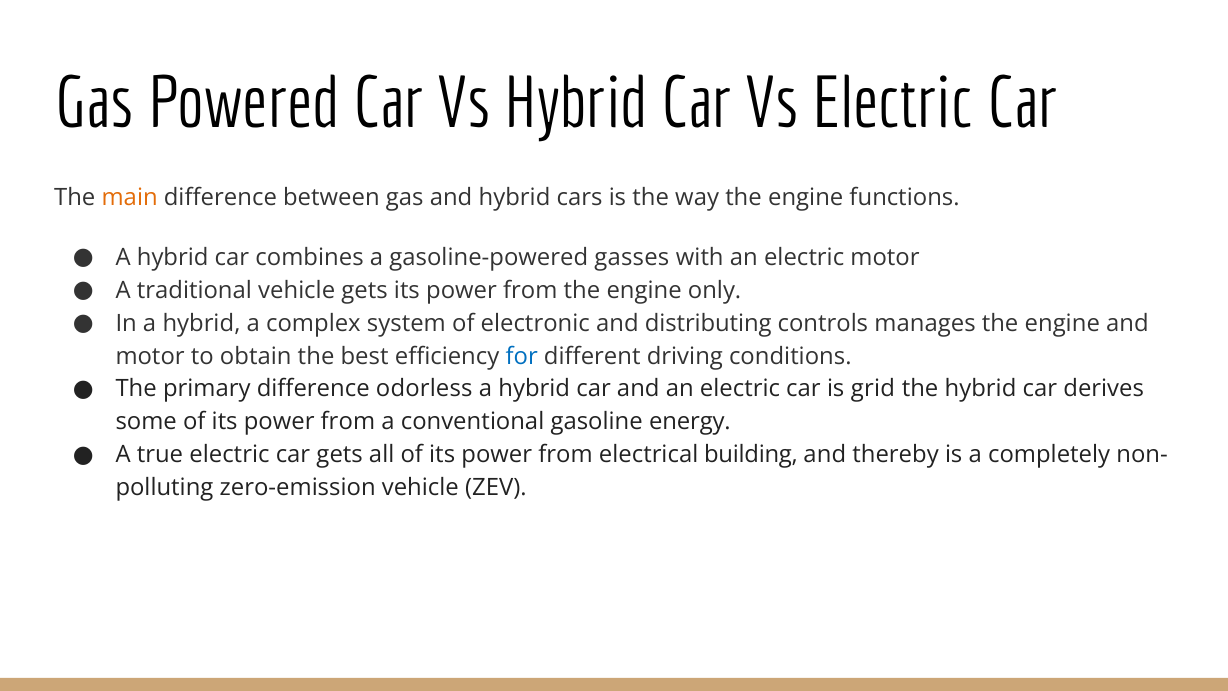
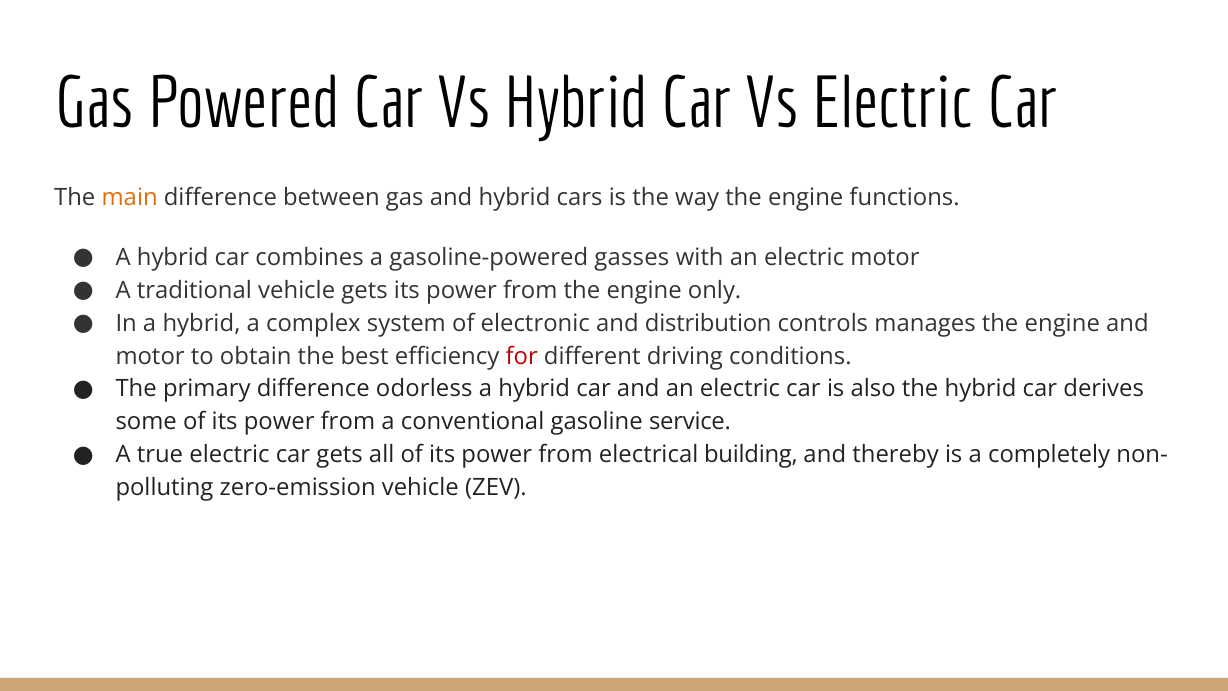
distributing: distributing -> distribution (708, 323)
for colour: blue -> red (522, 356)
grid: grid -> also (873, 389)
energy: energy -> service (690, 422)
